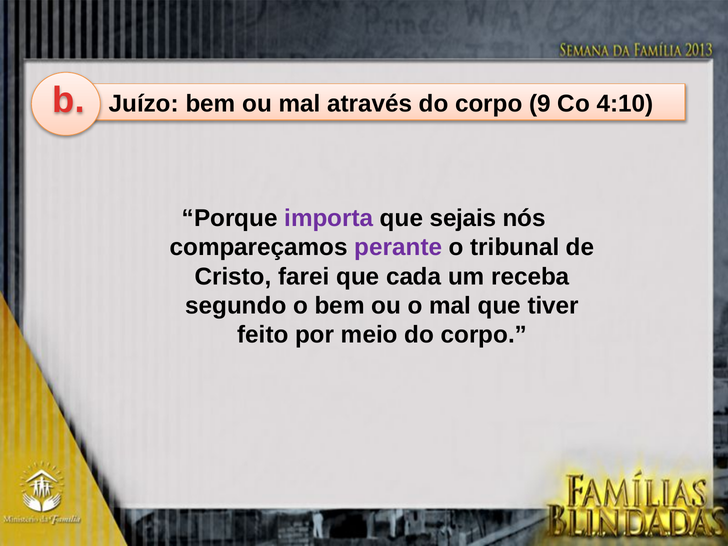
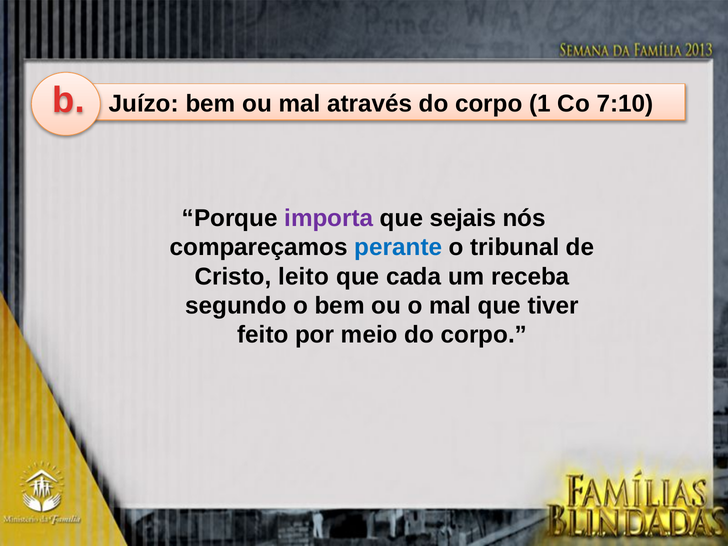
9: 9 -> 1 (540, 104)
4:10: 4:10 -> 7:10 (625, 104)
perante colour: purple -> blue (398, 247)
farei: farei -> leito (304, 277)
